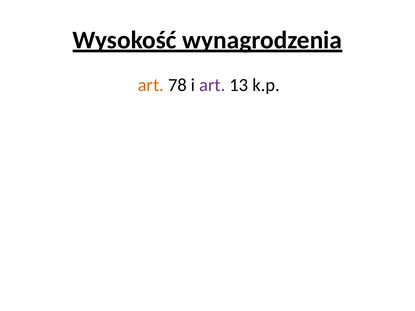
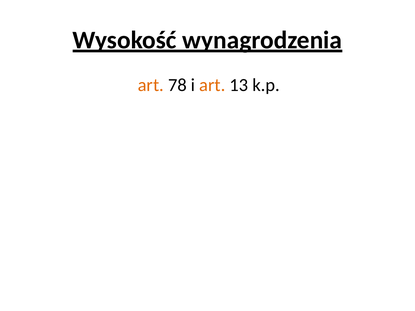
art colour: purple -> orange (212, 85)
